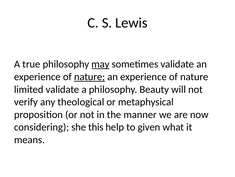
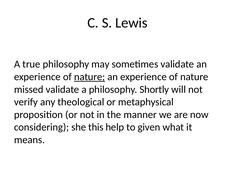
may underline: present -> none (100, 64)
limited: limited -> missed (29, 89)
Beauty: Beauty -> Shortly (154, 89)
